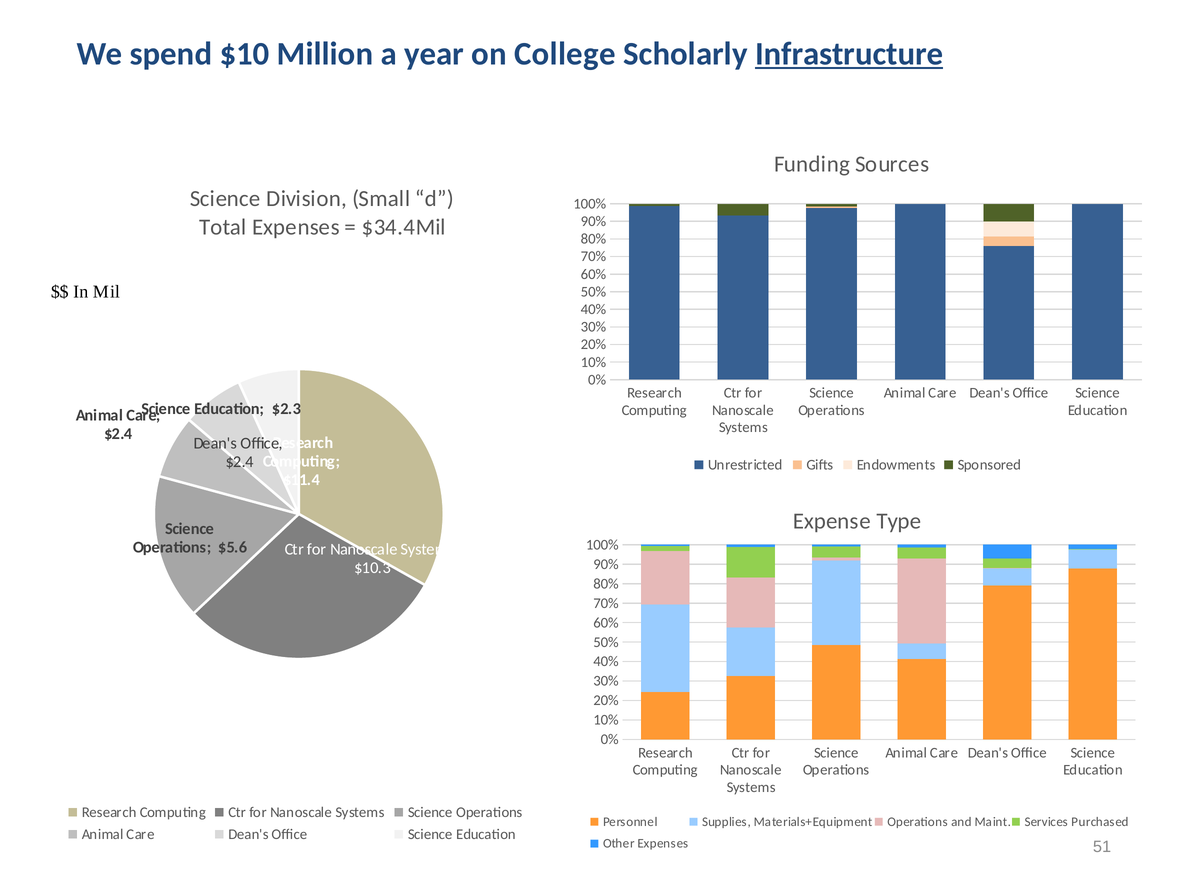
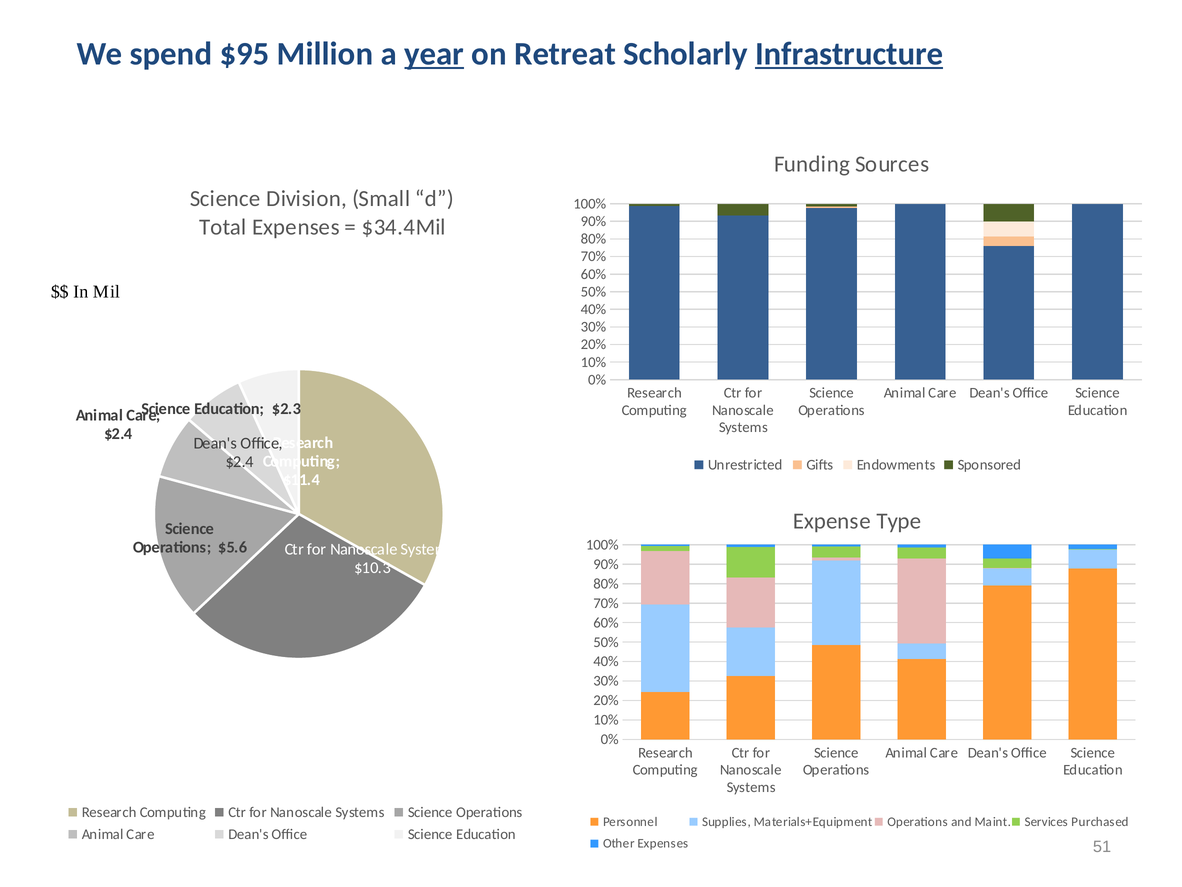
$10: $10 -> $95 (244, 54)
year underline: none -> present (434, 54)
College: College -> Retreat (565, 54)
